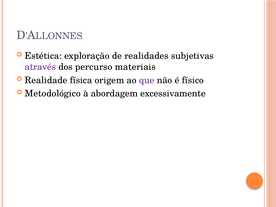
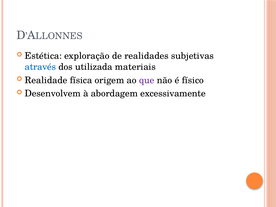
através colour: purple -> blue (40, 67)
percurso: percurso -> utilizada (94, 67)
Metodológico: Metodológico -> Desenvolvem (53, 94)
